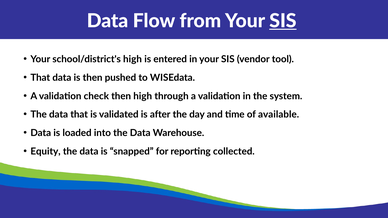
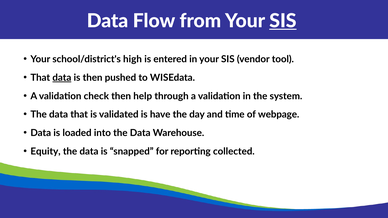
data underline: none -> present (62, 78)
then high: high -> help (143, 96)
after: after -> have (160, 115)
available: available -> webpage (279, 115)
